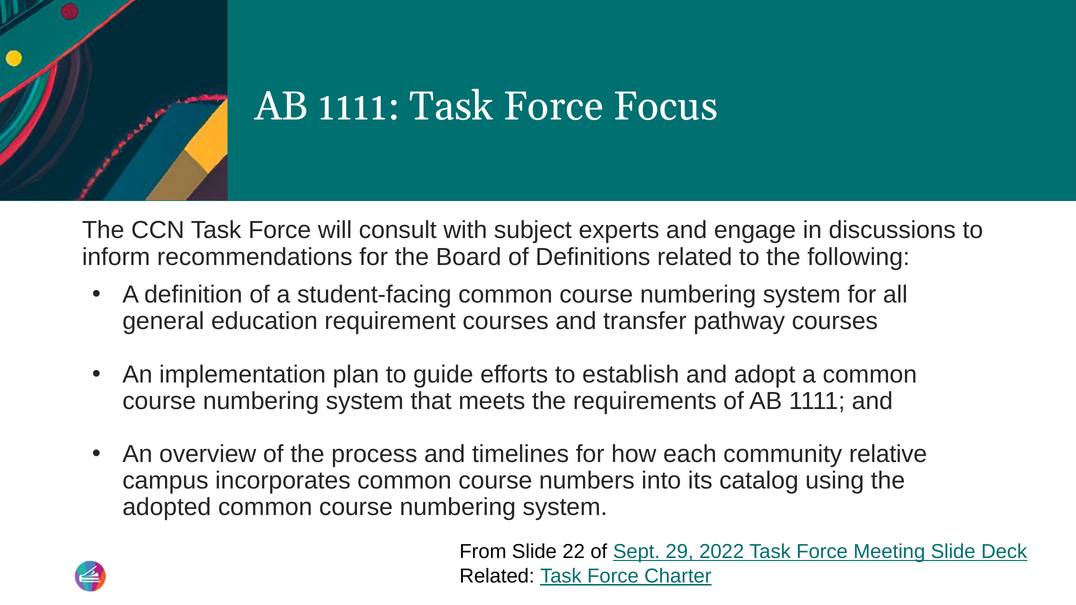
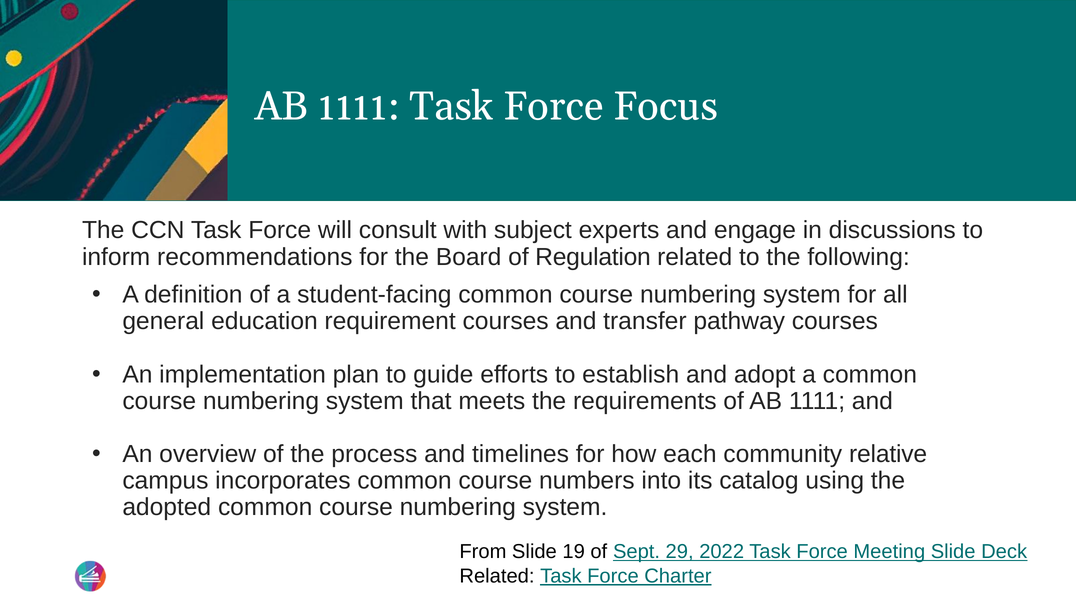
Definitions: Definitions -> Regulation (593, 257)
22: 22 -> 19 (574, 552)
